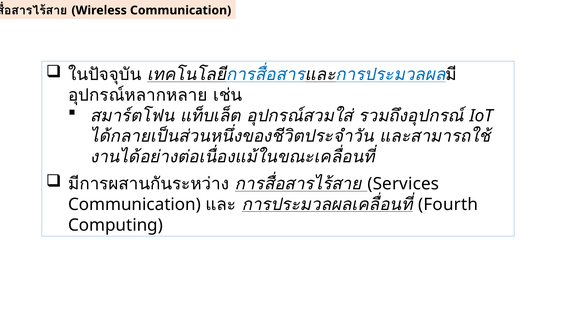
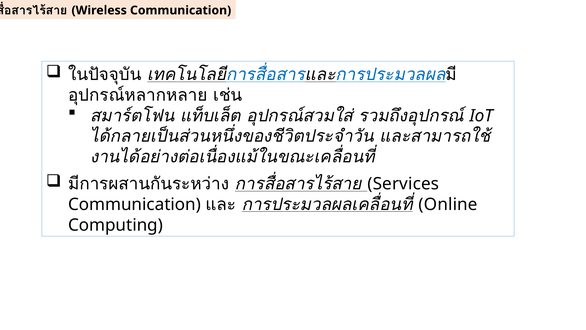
Fourth: Fourth -> Online (448, 204)
